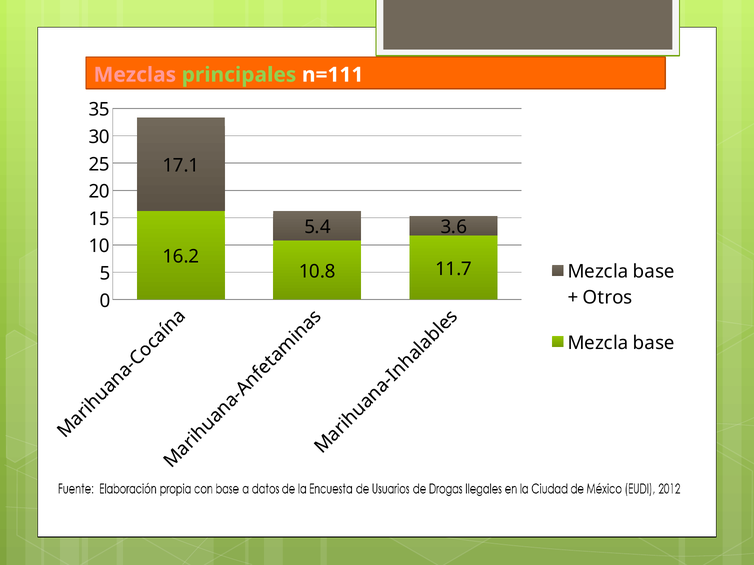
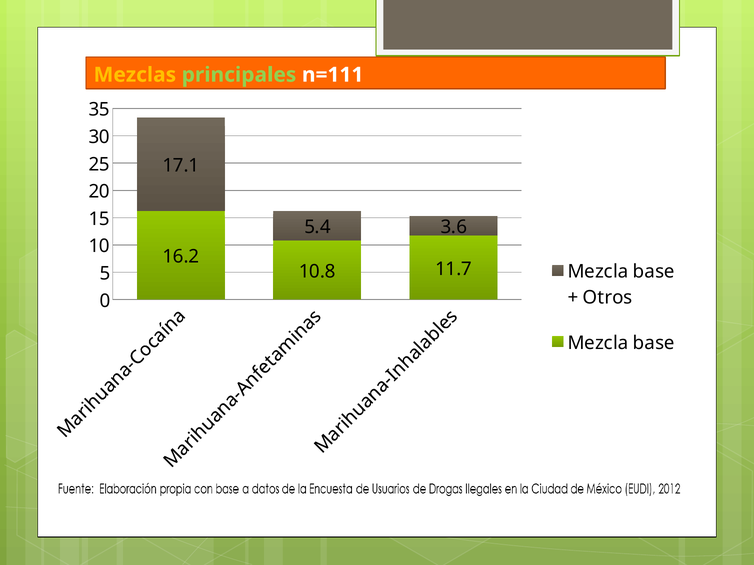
Mezclas colour: pink -> yellow (135, 75)
